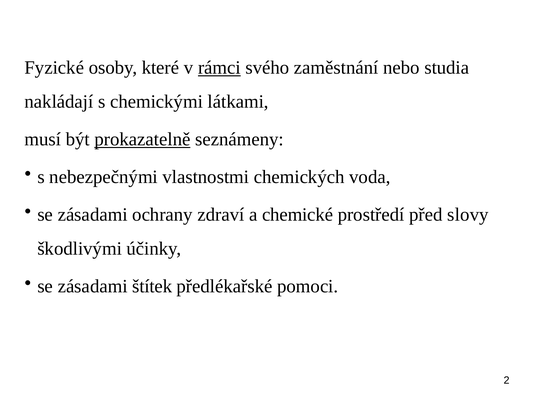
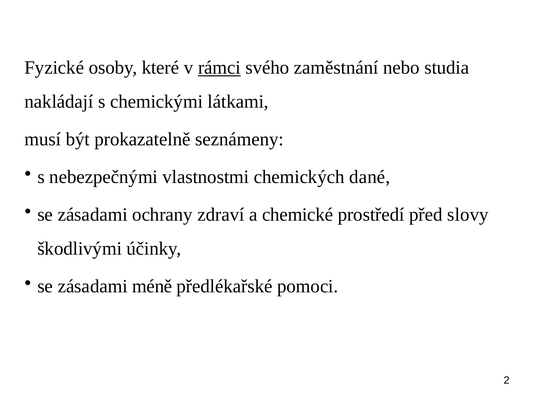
prokazatelně underline: present -> none (142, 139)
voda: voda -> dané (370, 177)
štítek: štítek -> méně (152, 286)
